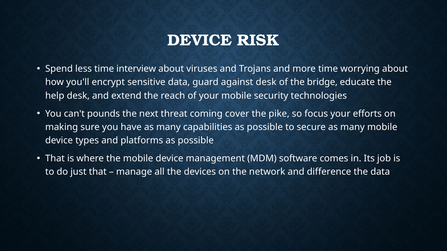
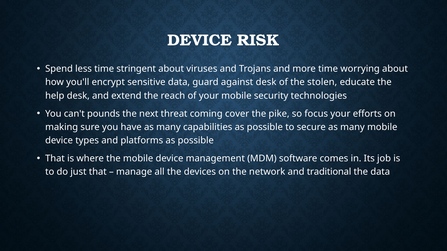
interview: interview -> stringent (136, 69)
bridge: bridge -> stolen (322, 82)
difference: difference -> traditional (329, 172)
